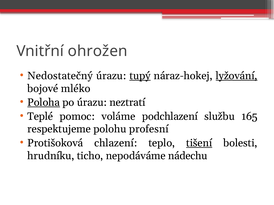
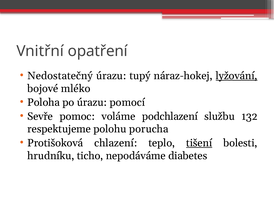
ohrožen: ohrožen -> opatření (98, 51)
tupý underline: present -> none (140, 76)
Poloha underline: present -> none (44, 103)
neztratí: neztratí -> pomocí (127, 103)
Teplé: Teplé -> Sevře (40, 117)
165: 165 -> 132 (250, 117)
profesní: profesní -> porucha (149, 129)
nádechu: nádechu -> diabetes (188, 156)
